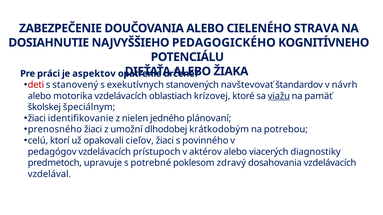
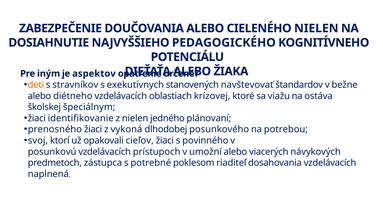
CIELENÉHO STRAVA: STRAVA -> NIELEN (316, 28)
práci: práci -> iným (49, 74)
deti colour: red -> orange (36, 85)
stanovený: stanovený -> stravníkov (75, 85)
návrh: návrh -> bežne (345, 85)
motorika: motorika -> diétneho (73, 96)
viažu underline: present -> none (279, 96)
pamäť: pamäť -> ostáva (319, 96)
umožní: umožní -> vykoná (126, 130)
krátkodobým: krátkodobým -> posunkového (219, 130)
celú: celú -> svoj (38, 141)
pedagógov: pedagógov -> posunkovú (52, 152)
aktérov: aktérov -> umožní (205, 152)
diagnostiky: diagnostiky -> návykových (316, 152)
upravuje: upravuje -> zástupca (103, 163)
zdravý: zdravý -> riaditeľ (231, 163)
vzdelával: vzdelával -> naplnená (48, 174)
